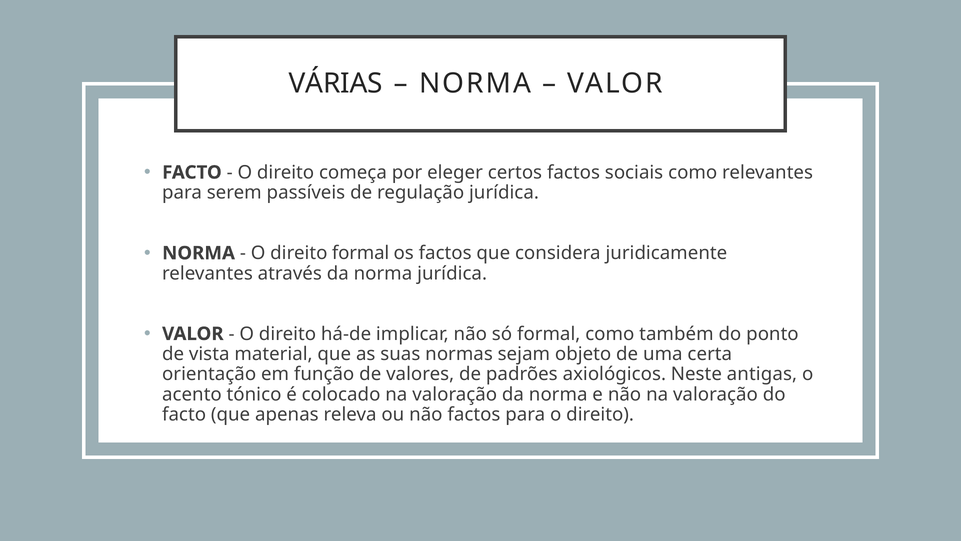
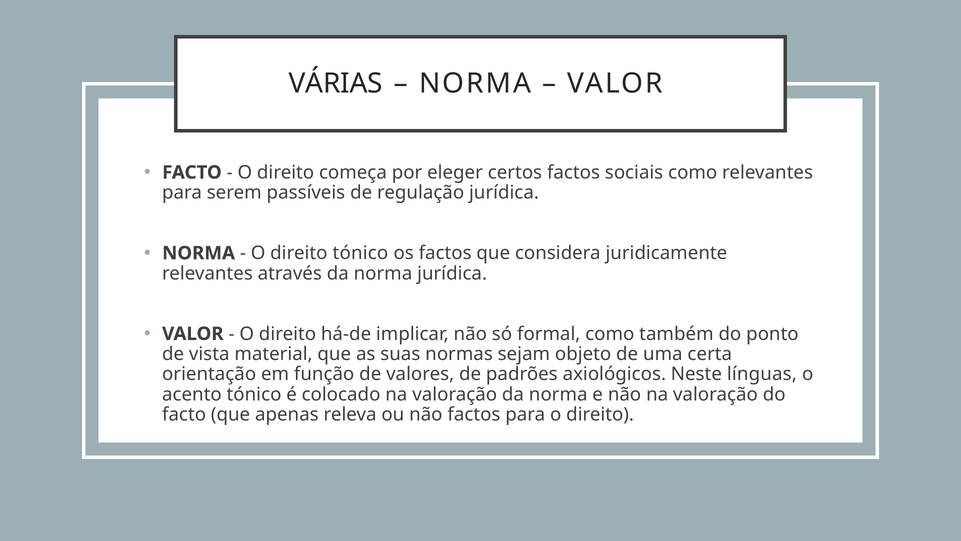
direito formal: formal -> tónico (360, 253)
antigas: antigas -> línguas (762, 374)
